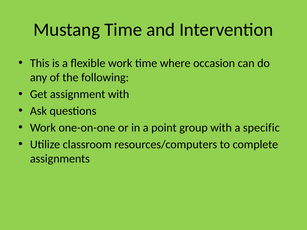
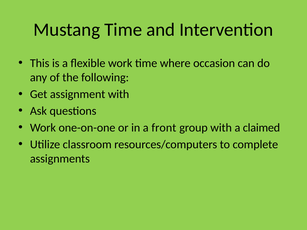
point: point -> front (164, 128)
specific: specific -> claimed (261, 128)
